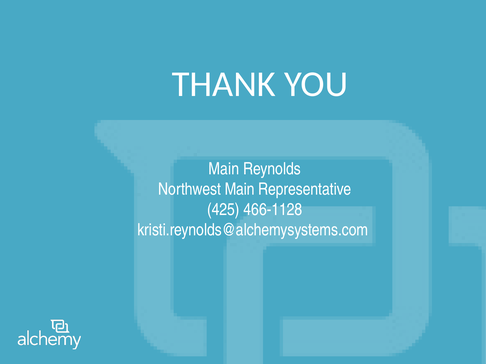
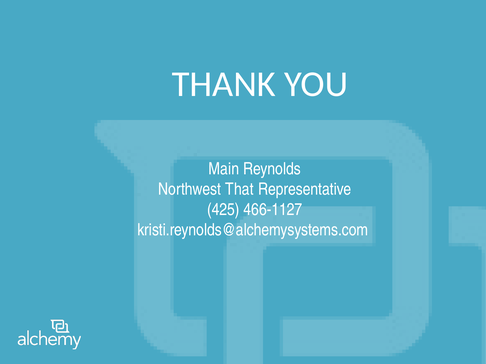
Northwest Main: Main -> That (240, 189)
466-1128: 466-1128 -> 466-1127 (273, 210)
